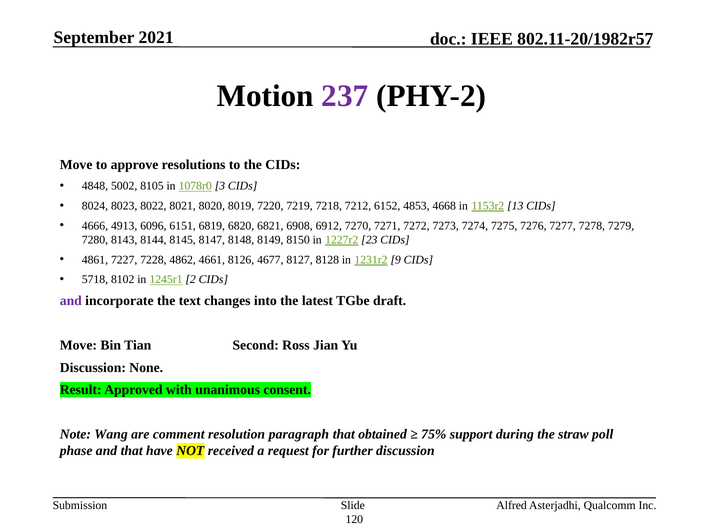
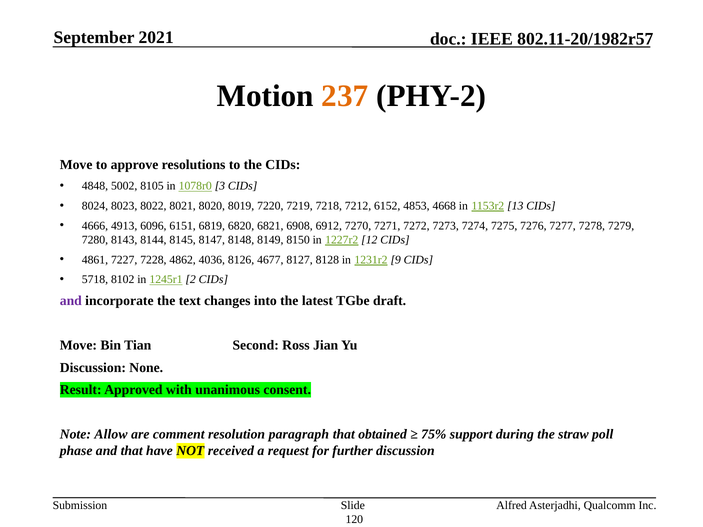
237 colour: purple -> orange (345, 96)
23: 23 -> 12 (369, 240)
4661: 4661 -> 4036 (212, 260)
Wang: Wang -> Allow (111, 435)
